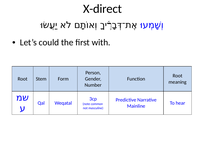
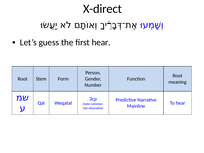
could: could -> guess (49, 42)
first with: with -> hear (101, 42)
